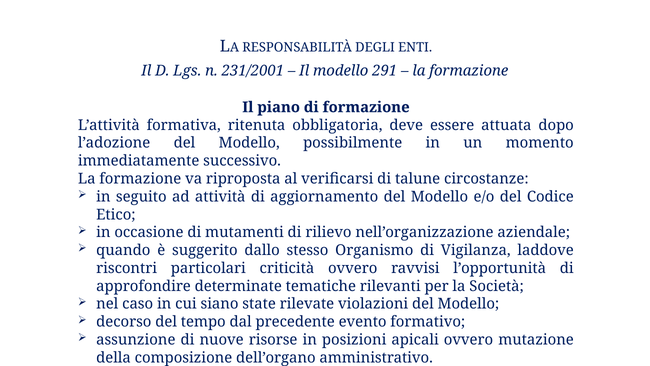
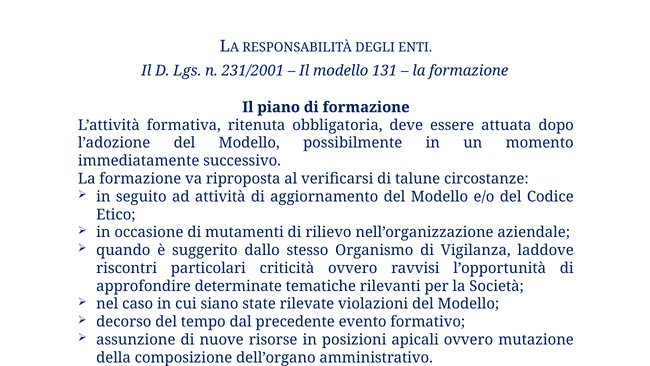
291: 291 -> 131 (385, 71)
